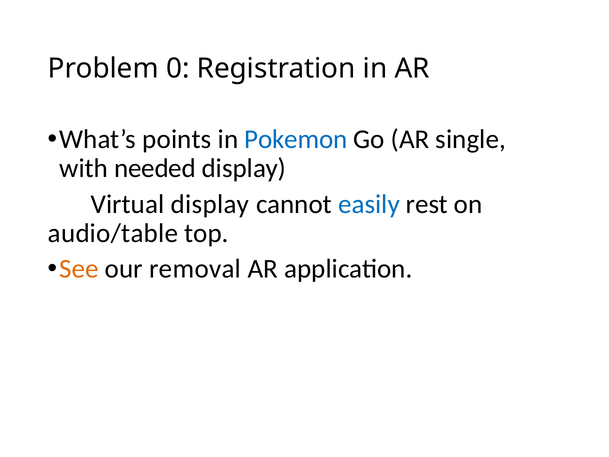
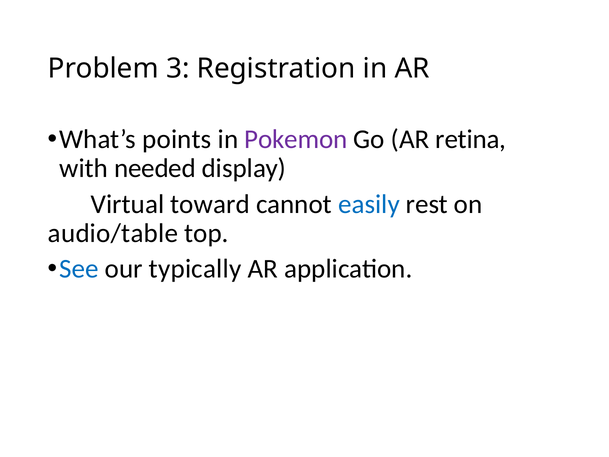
0: 0 -> 3 (178, 68)
Pokemon colour: blue -> purple (296, 139)
single: single -> retina (471, 139)
Virtual display: display -> toward (210, 204)
See colour: orange -> blue (79, 269)
removal: removal -> typically (195, 269)
